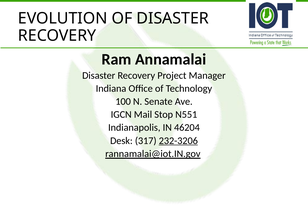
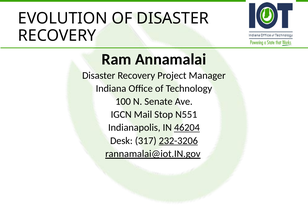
46204 underline: none -> present (187, 127)
